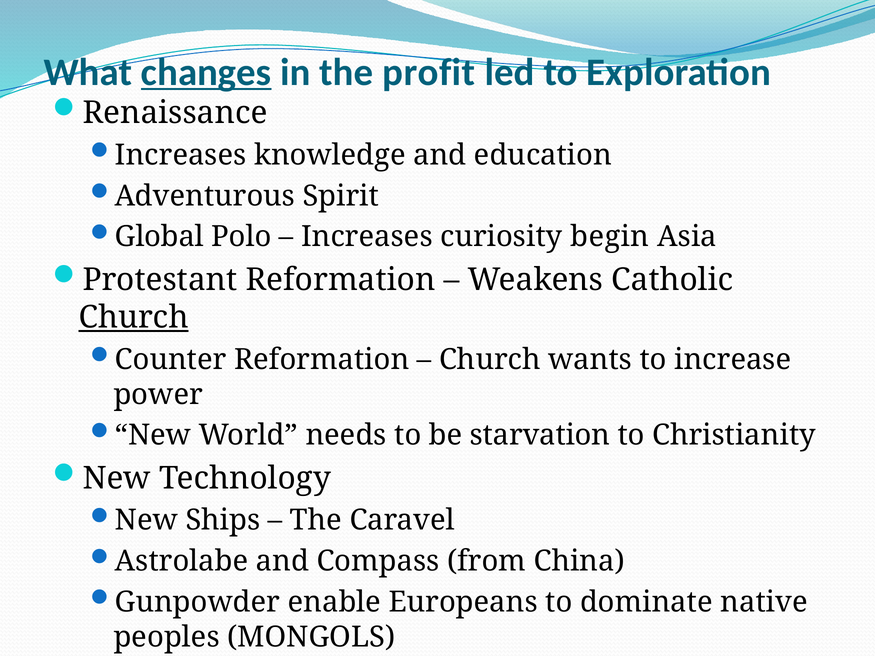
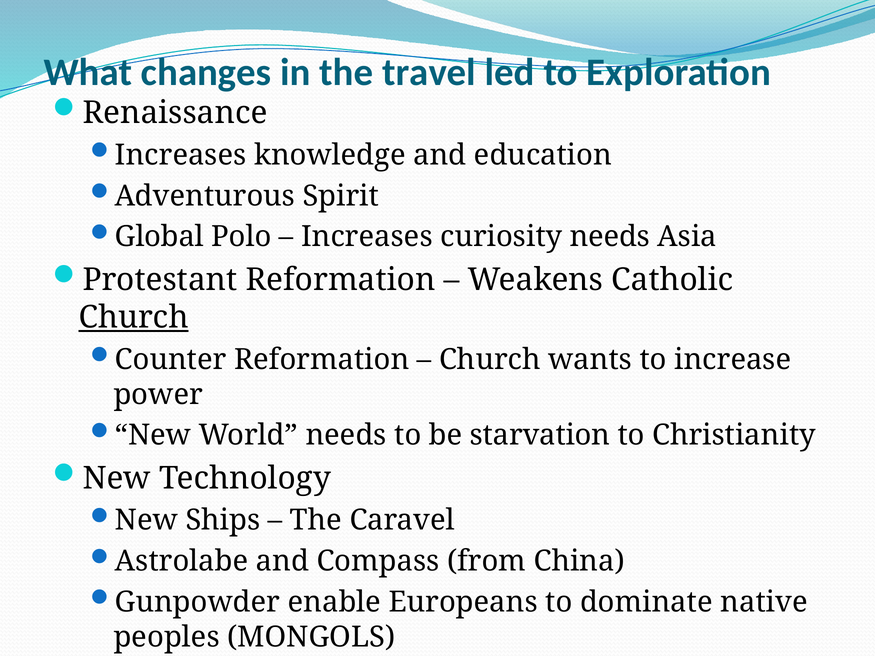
changes underline: present -> none (206, 72)
profit: profit -> travel (429, 72)
curiosity begin: begin -> needs (610, 237)
